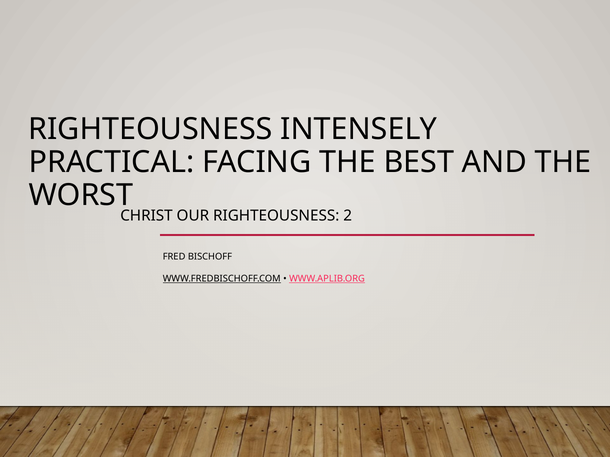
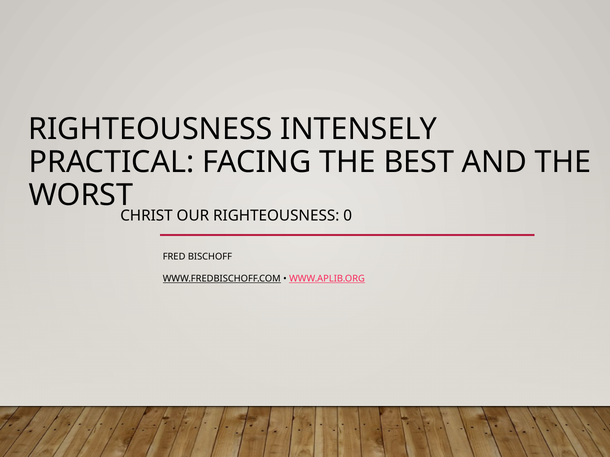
2: 2 -> 0 (348, 216)
